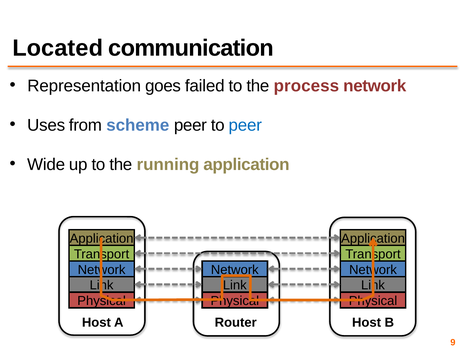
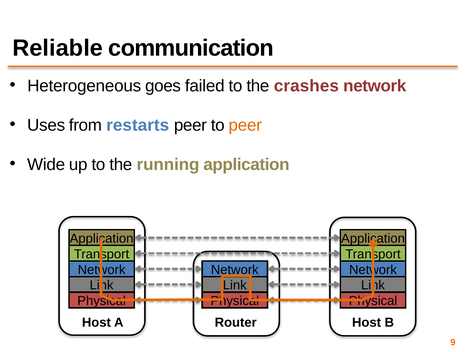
Located: Located -> Reliable (58, 48)
Representation: Representation -> Heterogeneous (84, 86)
process: process -> crashes (306, 86)
scheme: scheme -> restarts (138, 125)
peer colour: blue -> orange (245, 125)
